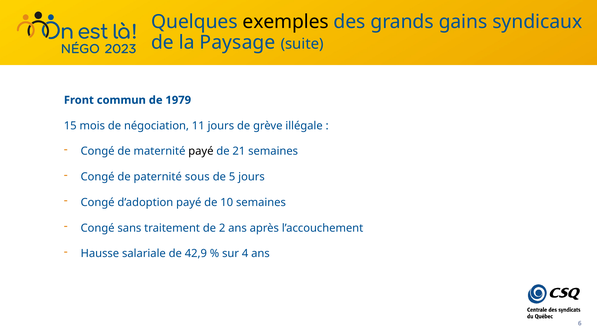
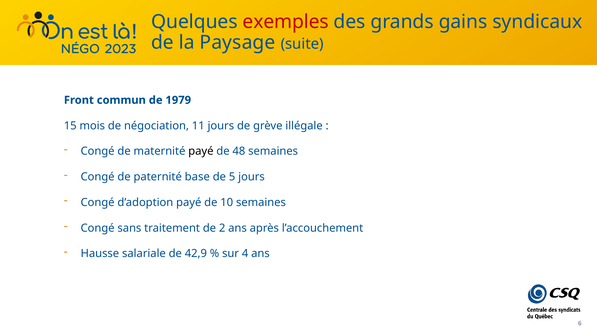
exemples colour: black -> red (286, 22)
21: 21 -> 48 (239, 151)
sous: sous -> base (197, 177)
